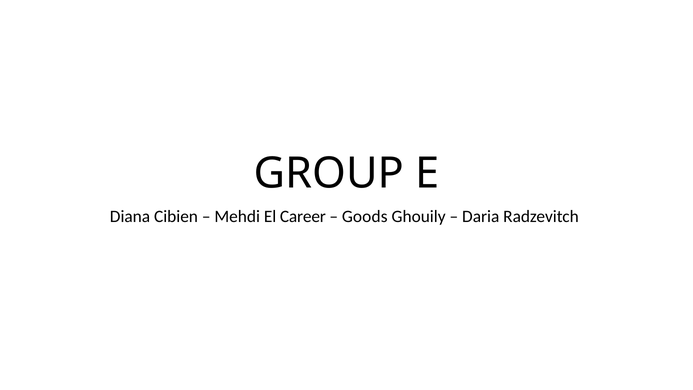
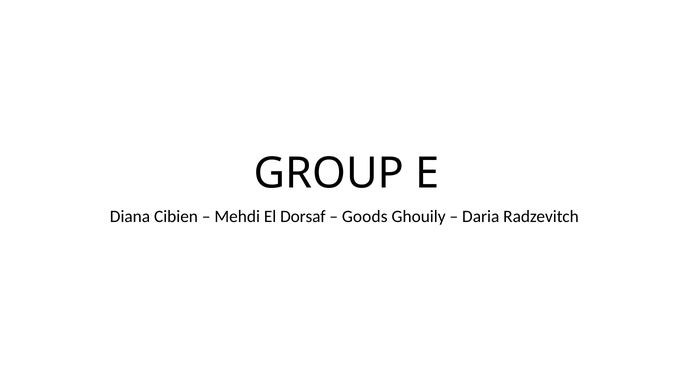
Career: Career -> Dorsaf (303, 217)
